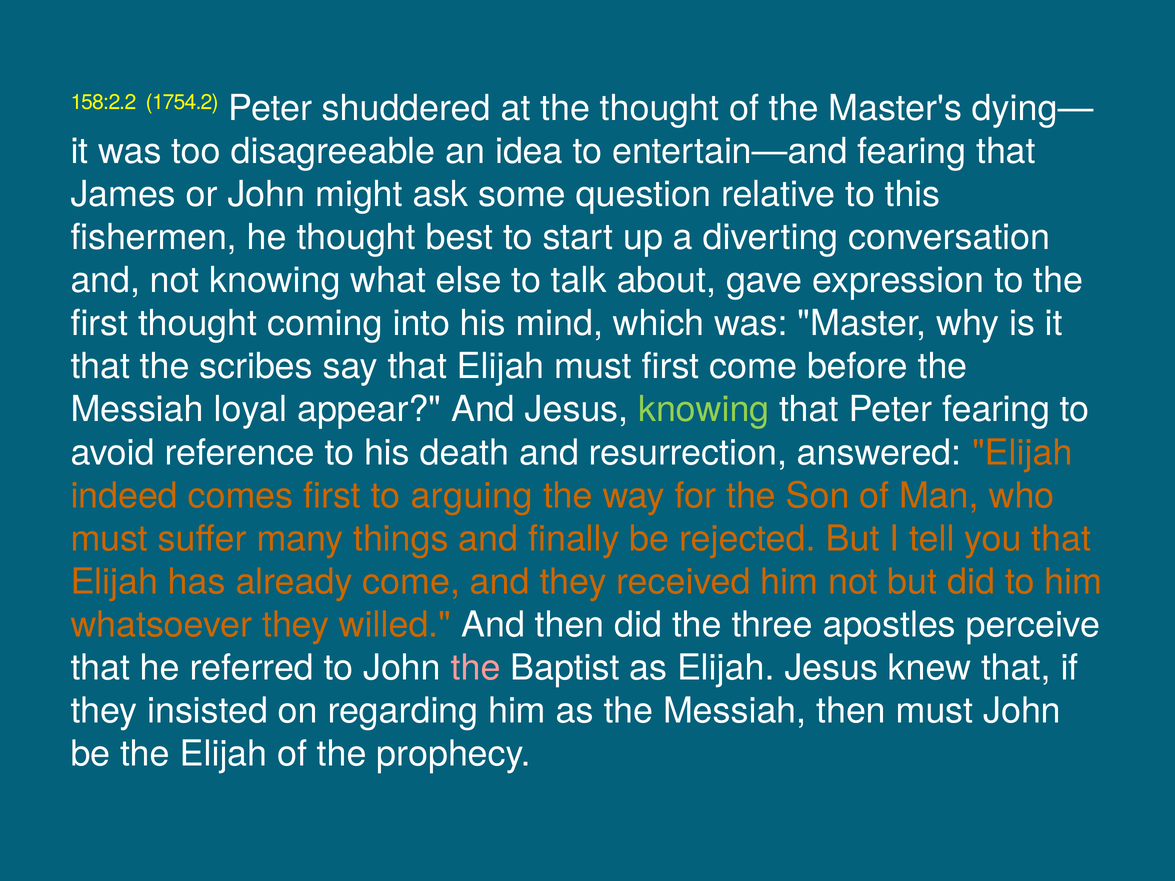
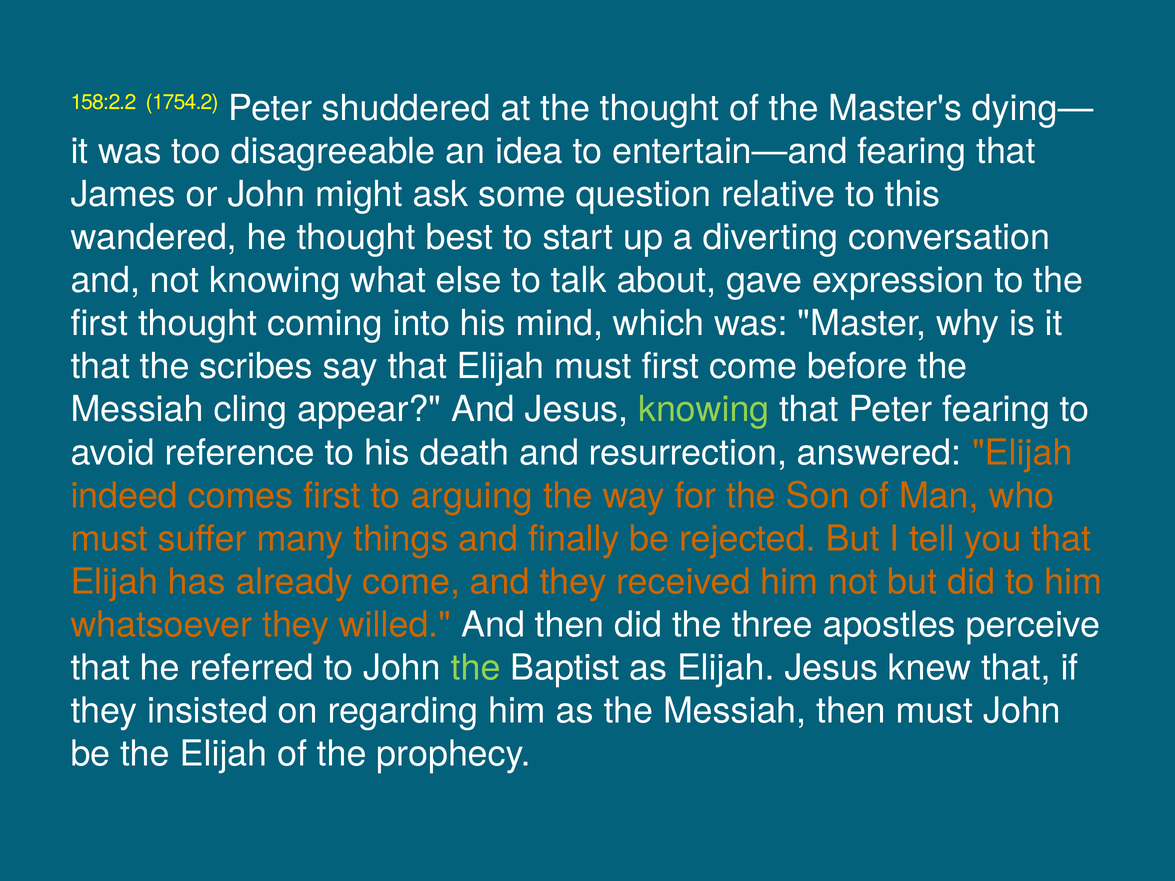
fishermen: fishermen -> wandered (154, 237)
loyal: loyal -> cling (250, 410)
the colour: pink -> light green (476, 668)
